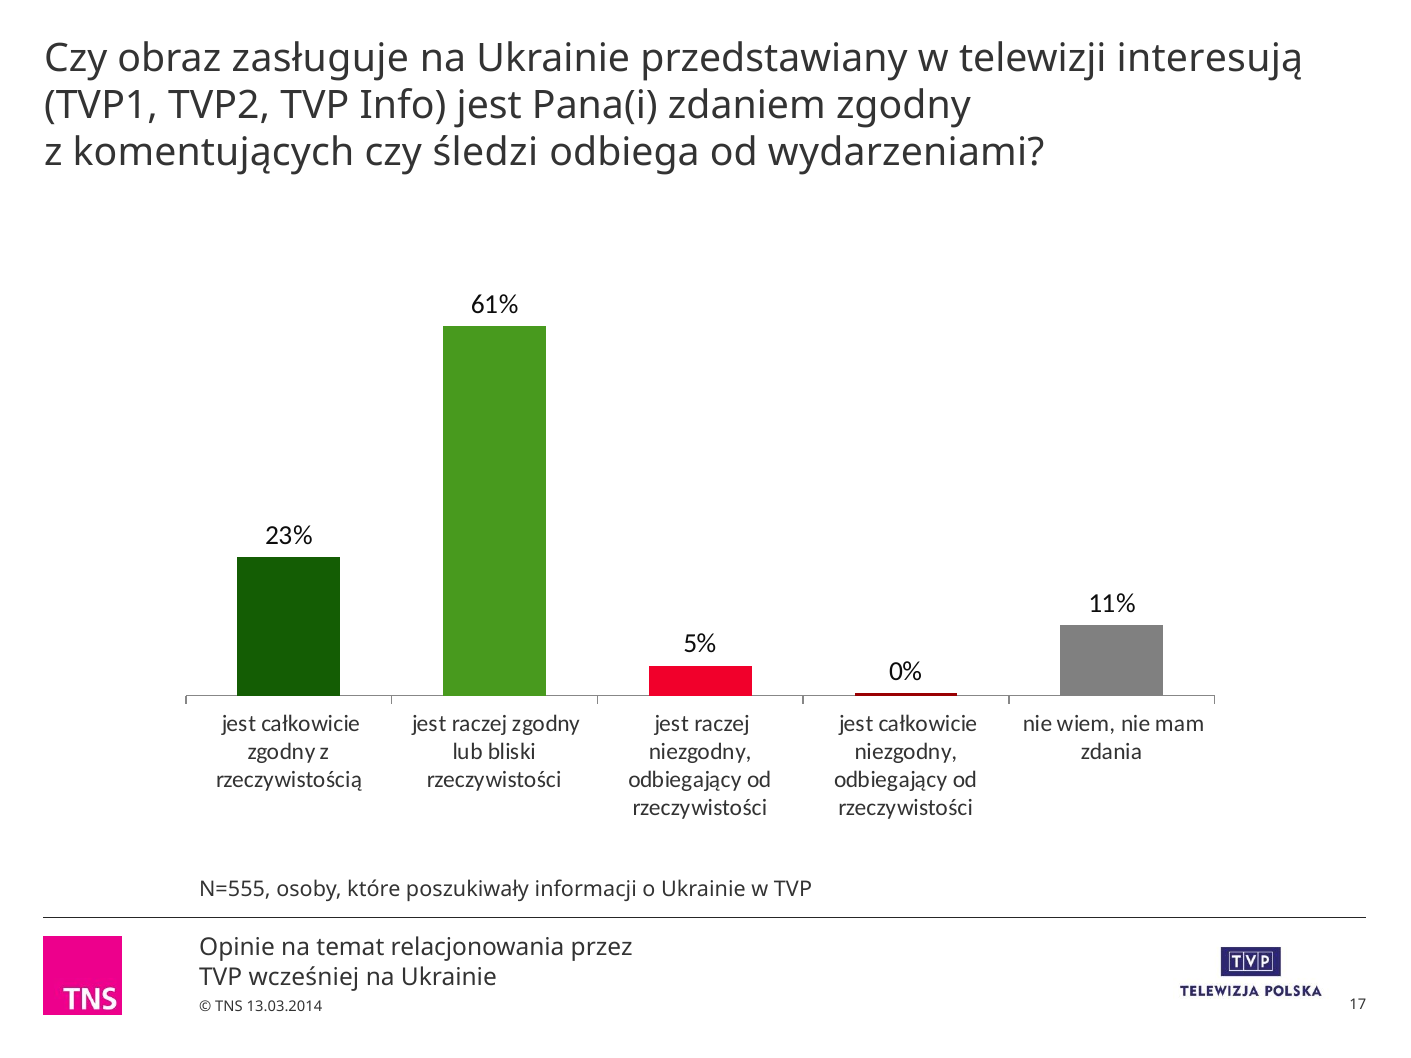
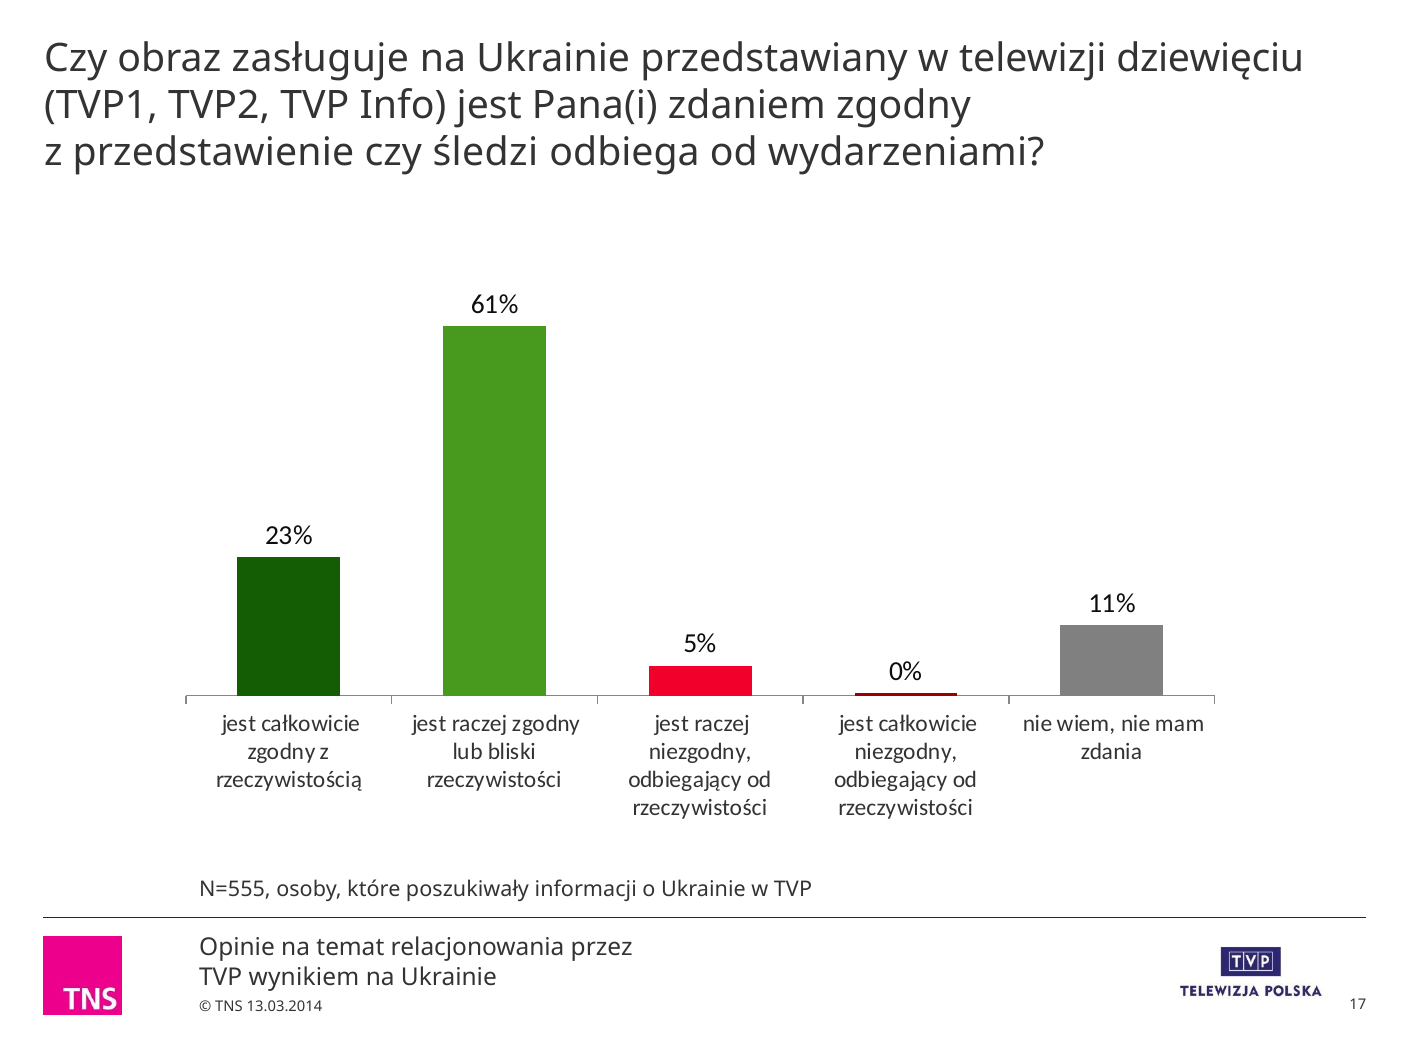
interesują: interesują -> dziewięciu (1210, 58)
komentujących: komentujących -> przedstawienie (213, 153)
wcześniej: wcześniej -> wynikiem (304, 977)
